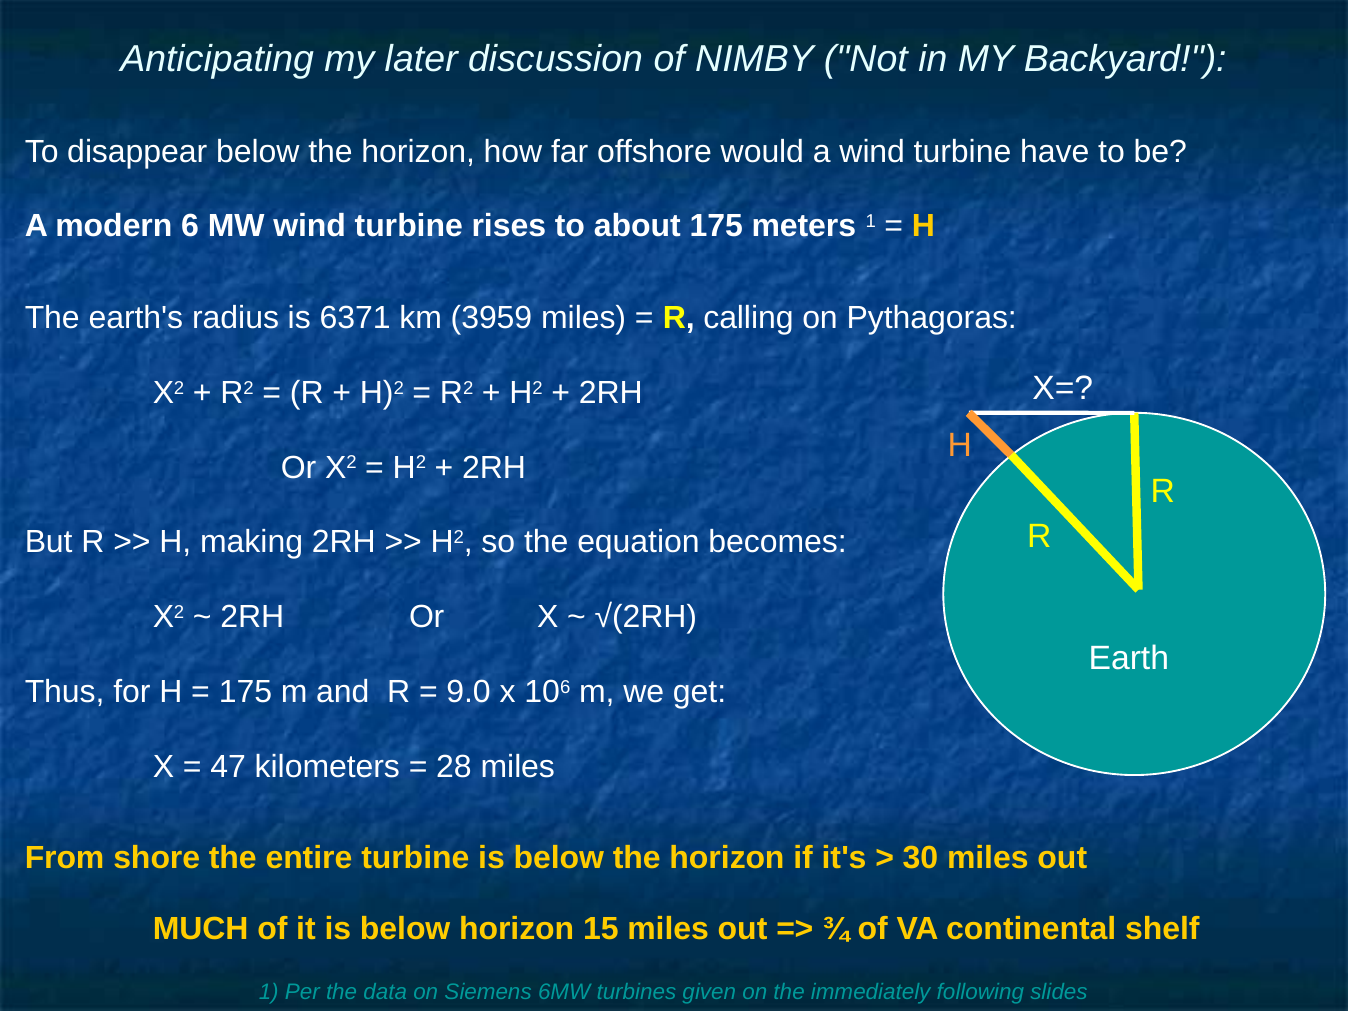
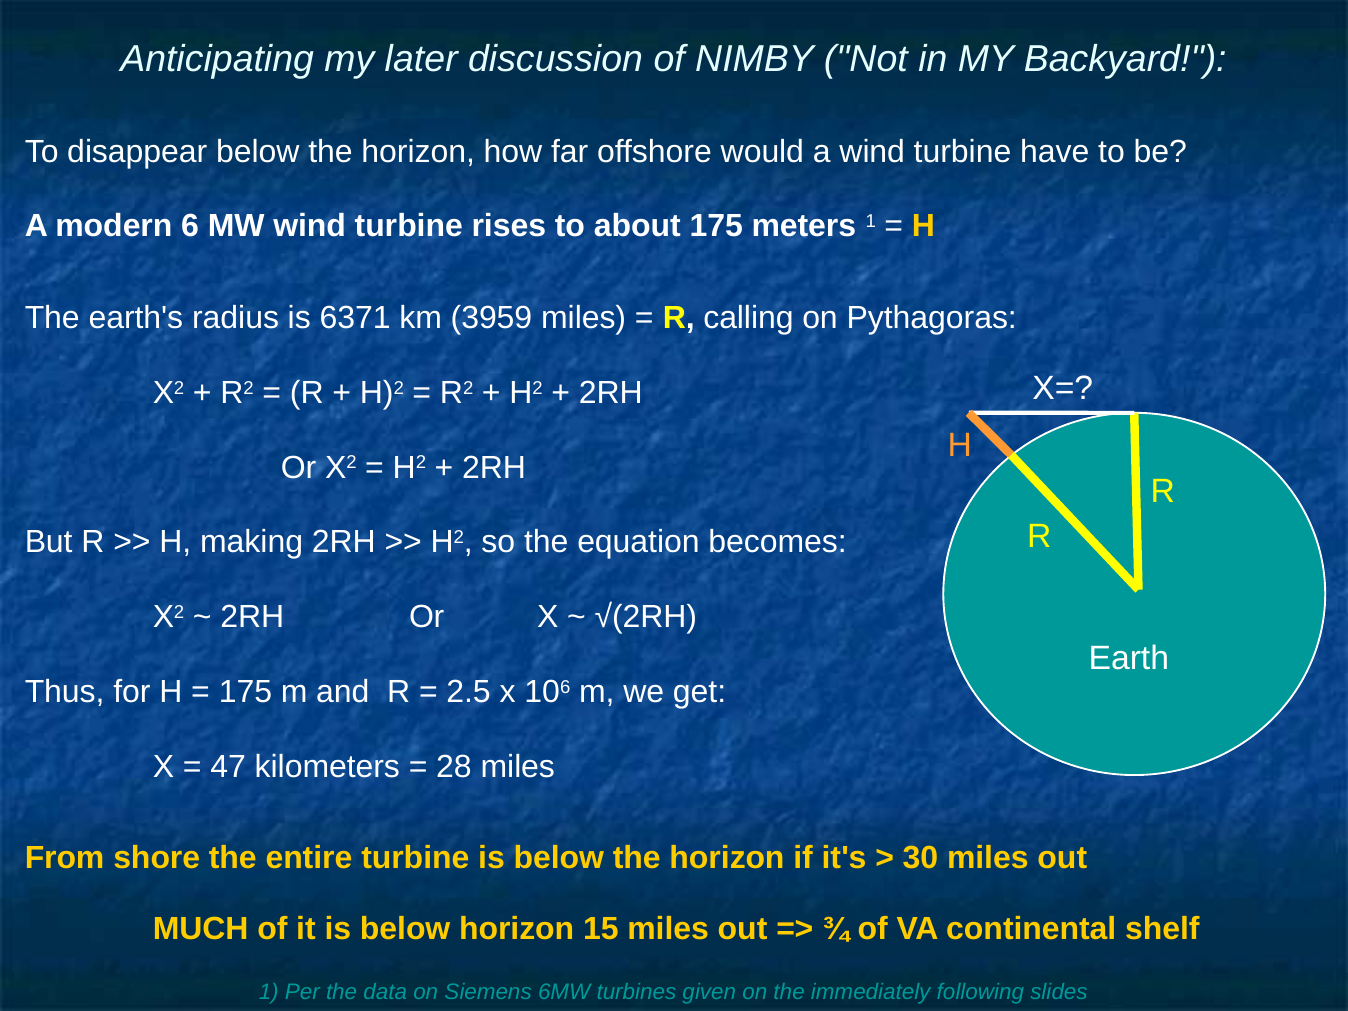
9.0: 9.0 -> 2.5 (469, 692)
